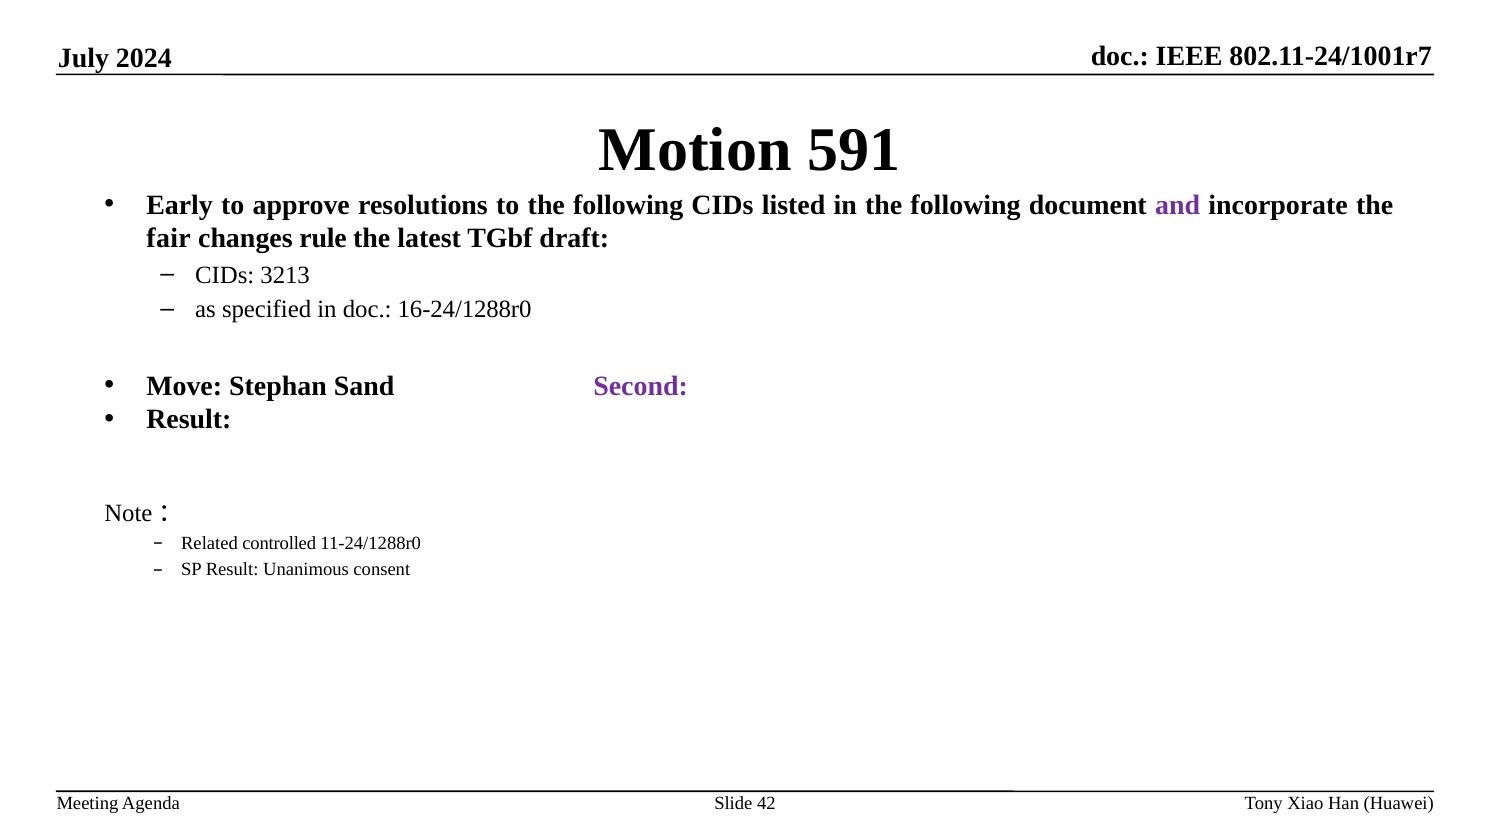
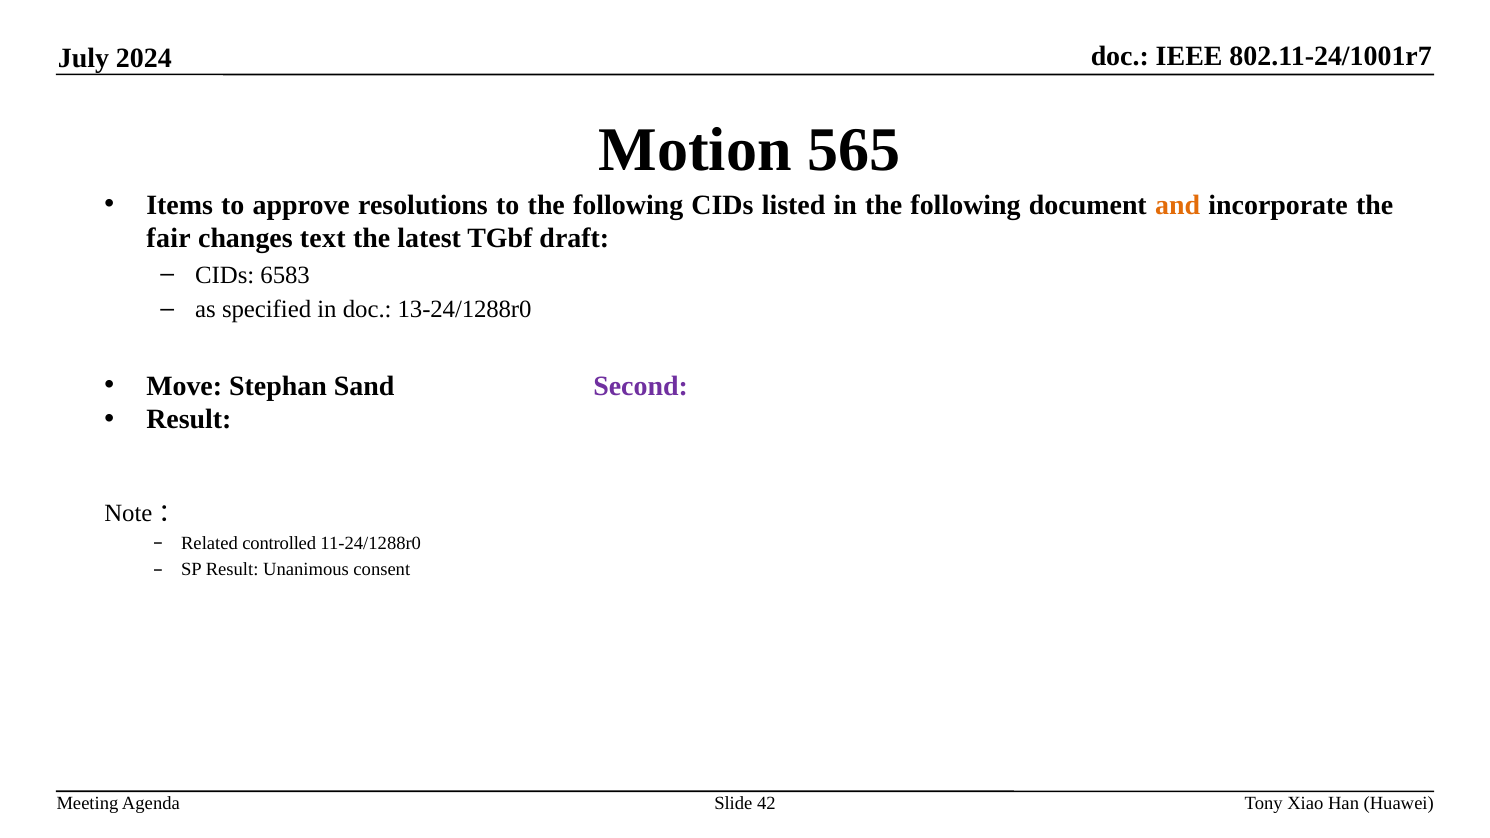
591: 591 -> 565 (854, 150)
Early: Early -> Items (180, 205)
and colour: purple -> orange (1178, 205)
rule: rule -> text (323, 239)
3213: 3213 -> 6583 (285, 275)
16-24/1288r0: 16-24/1288r0 -> 13-24/1288r0 (465, 310)
